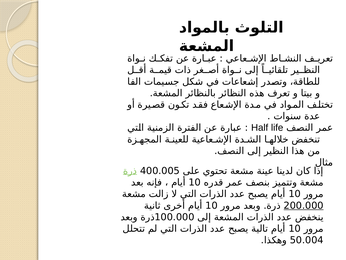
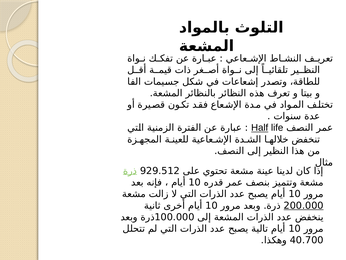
Half underline: none -> present (260, 128)
400.005: 400.005 -> 929.512 (160, 171)
50.004: 50.004 -> 40.700 (307, 240)
